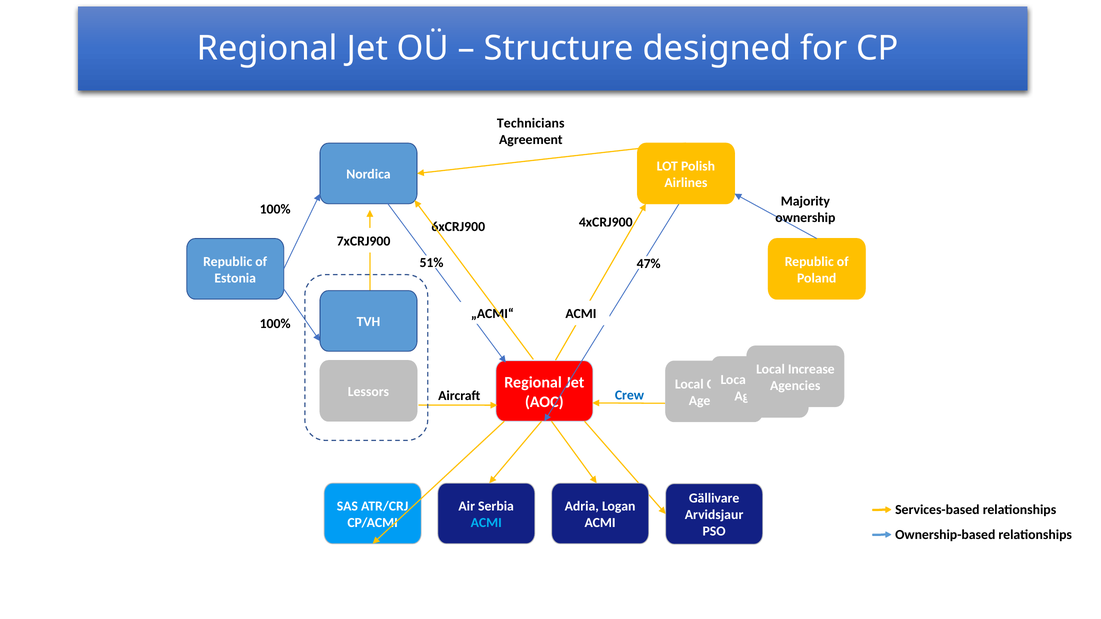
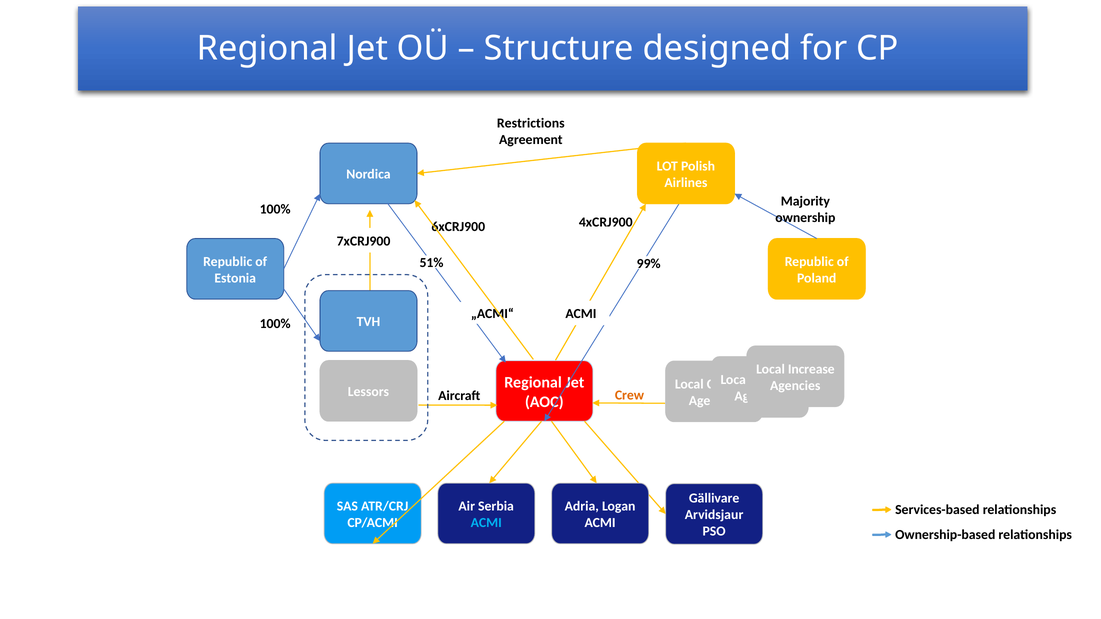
Technicians: Technicians -> Restrictions (531, 123)
47%: 47% -> 99% (649, 264)
Crew colour: blue -> orange (629, 396)
